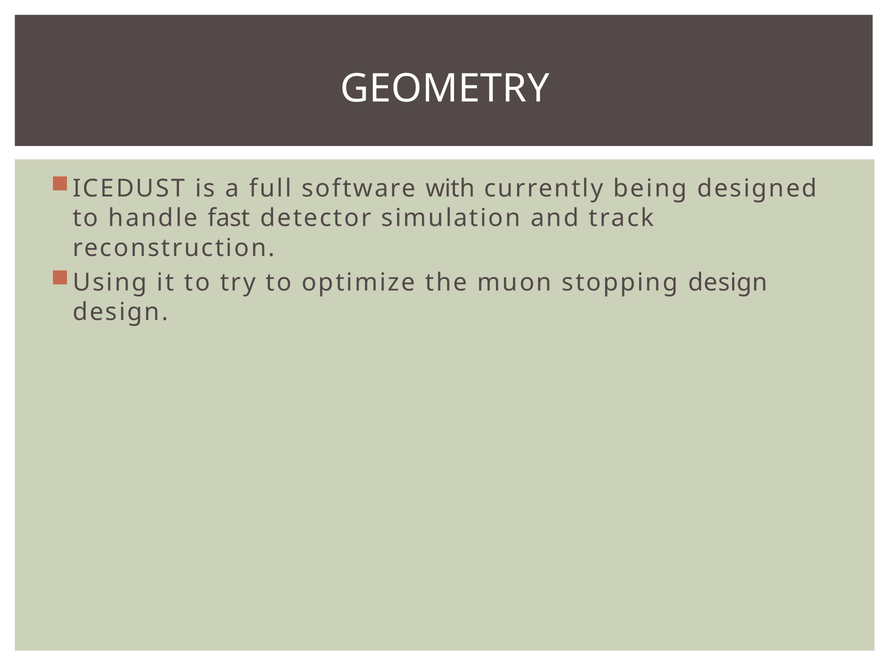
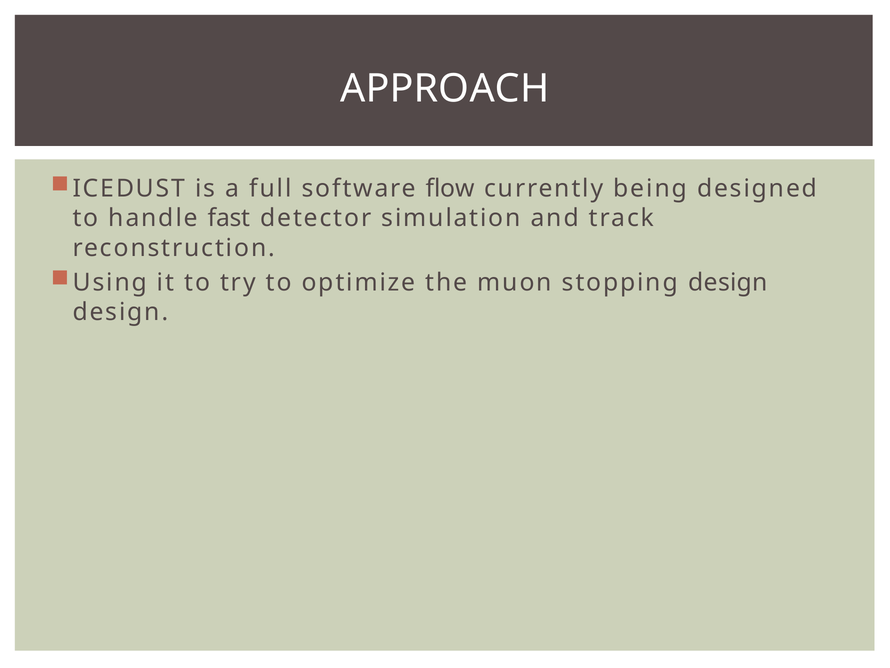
GEOMETRY: GEOMETRY -> APPROACH (445, 89)
with: with -> flow (450, 188)
